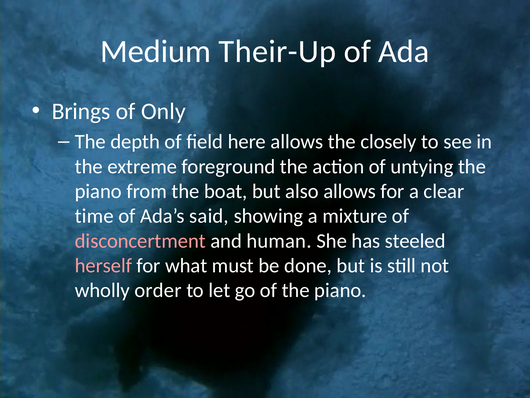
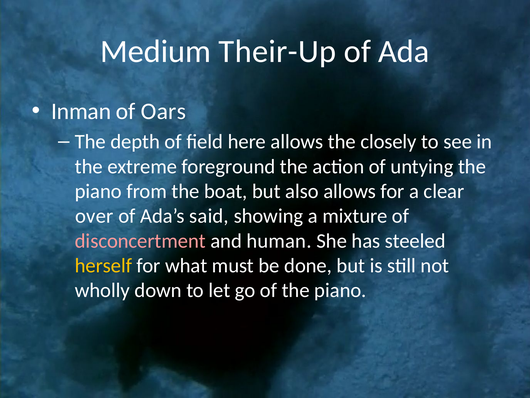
Brings: Brings -> Inman (81, 111)
Only: Only -> Oars (163, 111)
time: time -> over (94, 216)
herself colour: pink -> yellow (103, 265)
order: order -> down (158, 290)
